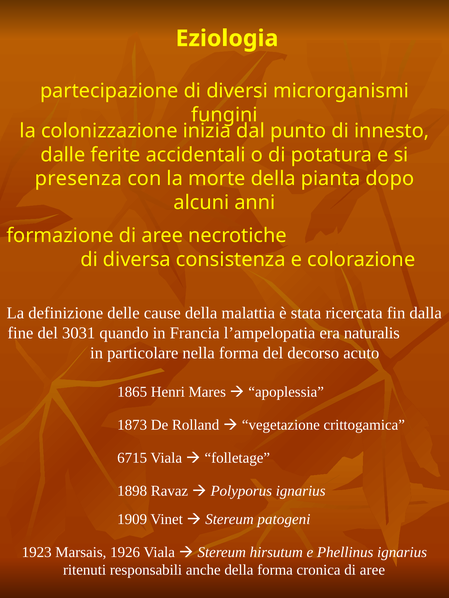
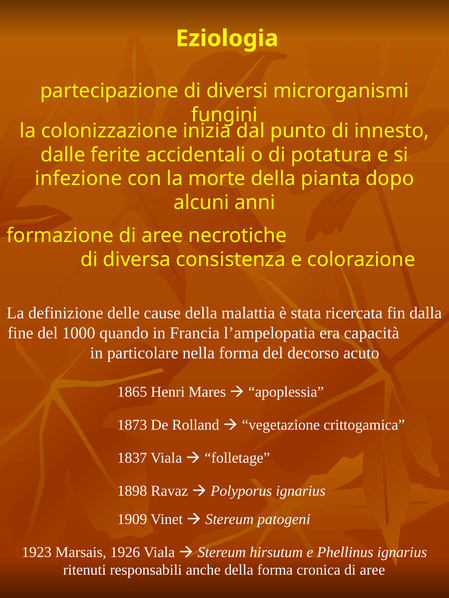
presenza: presenza -> infezione (78, 179)
3031: 3031 -> 1000 (79, 333)
naturalis: naturalis -> capacità (372, 333)
6715: 6715 -> 1837 (132, 458)
